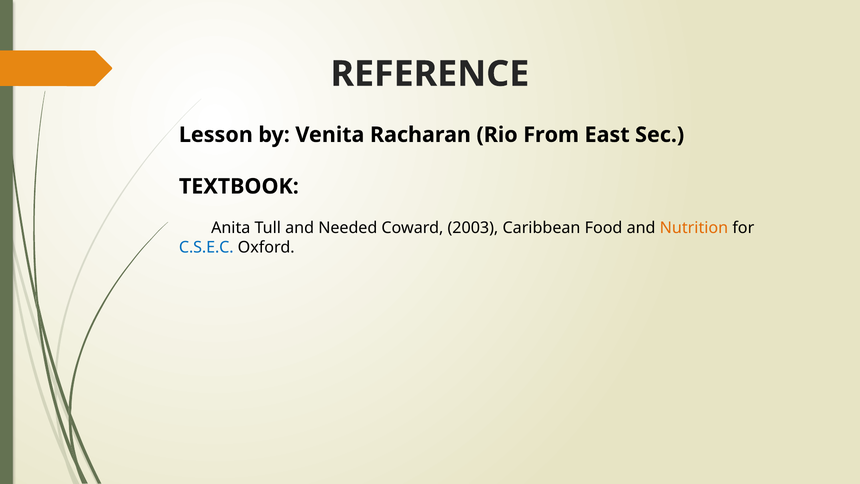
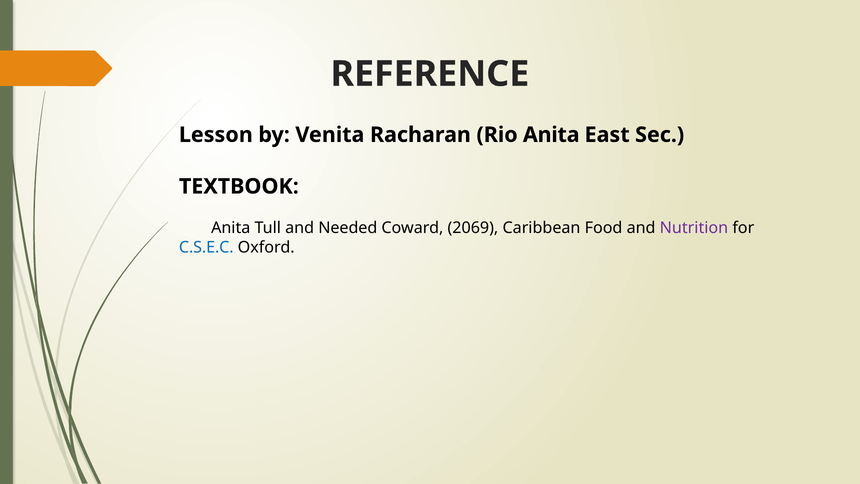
Rio From: From -> Anita (551, 135)
2003: 2003 -> 2069 (473, 228)
Nutrition colour: orange -> purple (694, 228)
